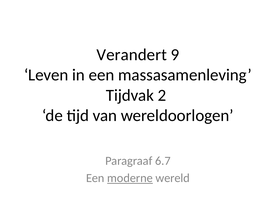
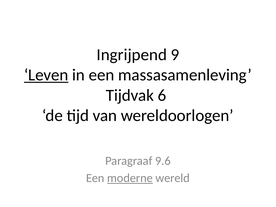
Verandert: Verandert -> Ingrijpend (132, 55)
Leven underline: none -> present (46, 75)
2: 2 -> 6 (162, 95)
6.7: 6.7 -> 9.6 (163, 161)
